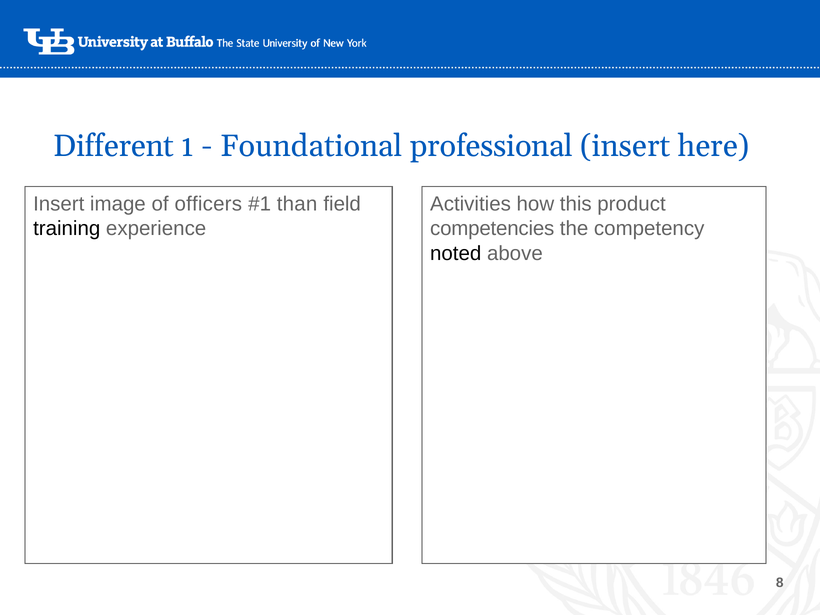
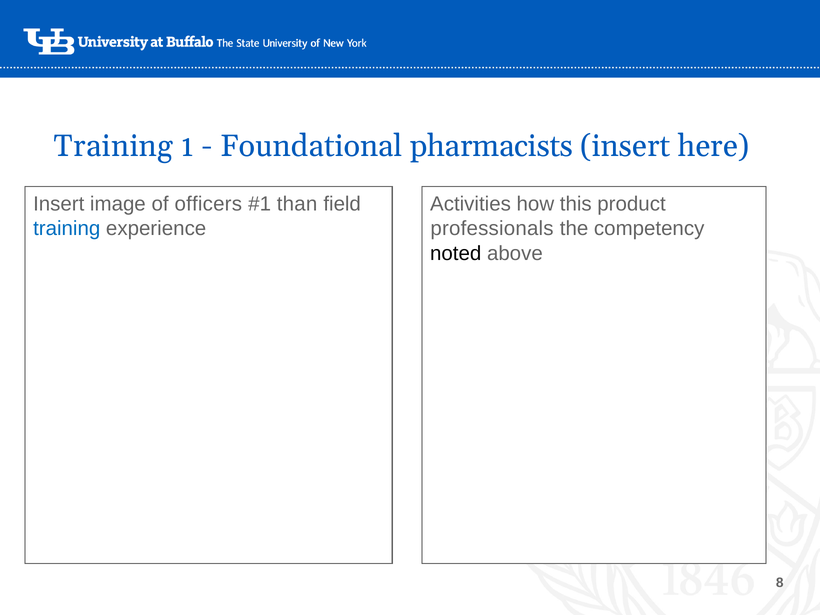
Different: Different -> Training (113, 146)
professional: professional -> pharmacists (492, 146)
training colour: black -> blue (67, 229)
competencies: competencies -> professionals (492, 229)
